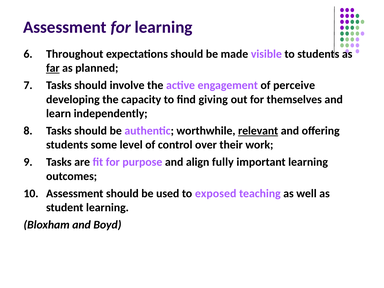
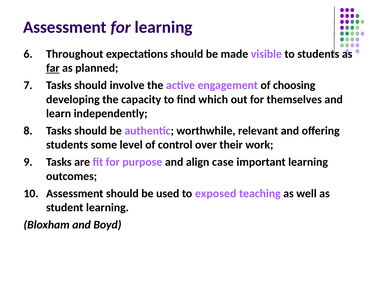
perceive: perceive -> choosing (294, 85)
giving: giving -> which (213, 99)
relevant underline: present -> none (258, 131)
fully: fully -> case (223, 162)
